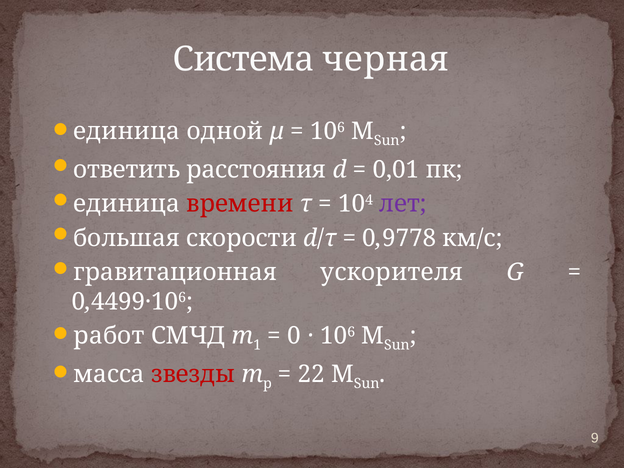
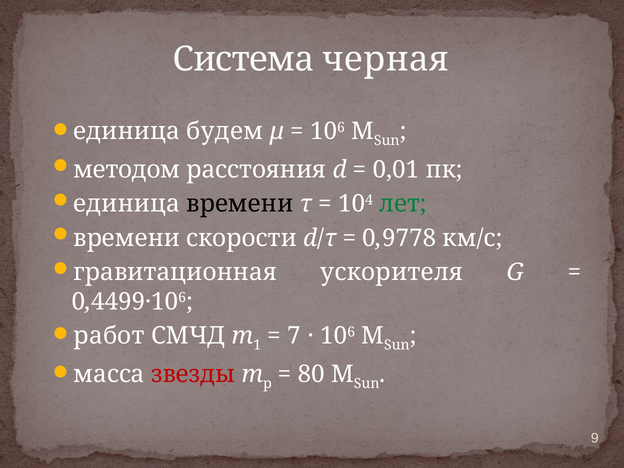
одной: одной -> будем (225, 131)
ответить: ответить -> методом (127, 170)
времени colour: red -> black (240, 204)
лет colour: purple -> green (403, 204)
большая: большая -> времени (127, 238)
0: 0 -> 7 (294, 336)
22: 22 -> 80 (311, 374)
